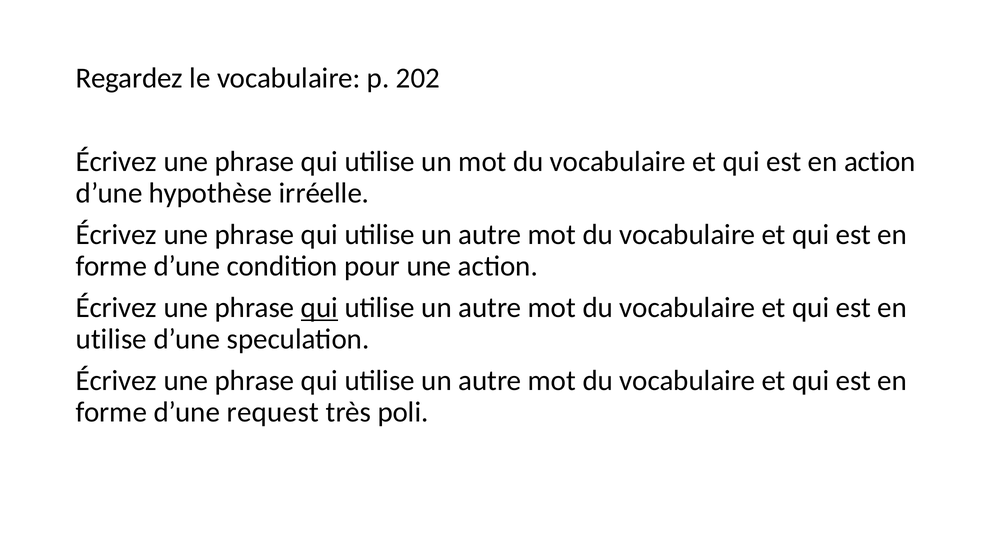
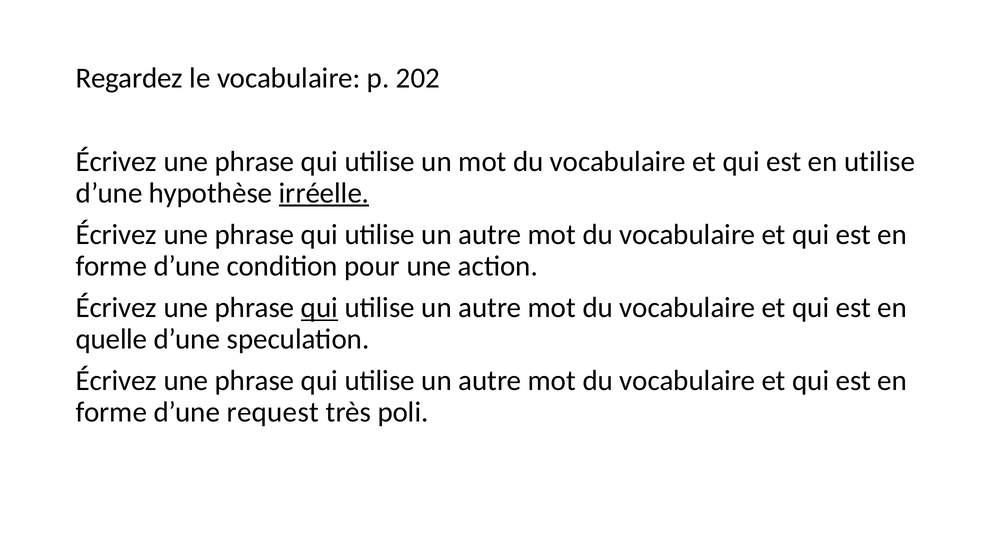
en action: action -> utilise (880, 161)
irréelle underline: none -> present (324, 193)
utilise: utilise -> quelle (112, 339)
